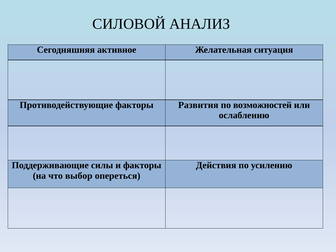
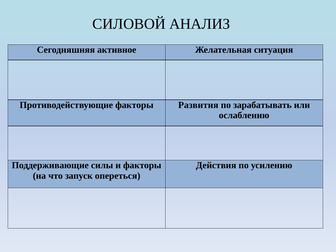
возможностей: возможностей -> зарабатывать (262, 105)
выбор: выбор -> запуск (79, 176)
